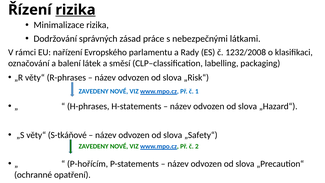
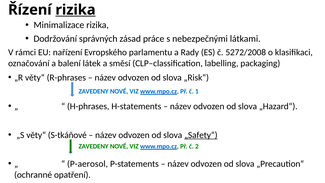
1232/2008: 1232/2008 -> 5272/2008 (246, 52)
„Safety“ underline: none -> present (201, 135)
P-hořícím: P-hořícím -> P-aerosol (88, 164)
